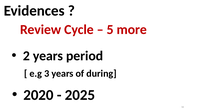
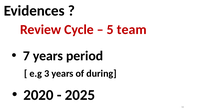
more: more -> team (132, 29)
2: 2 -> 7 (26, 56)
